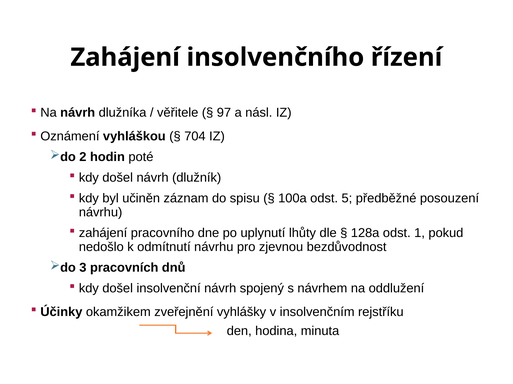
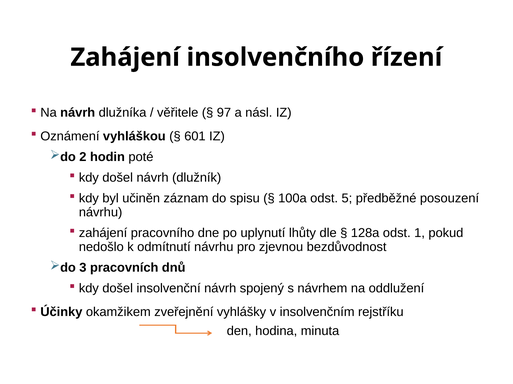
704: 704 -> 601 (195, 136)
